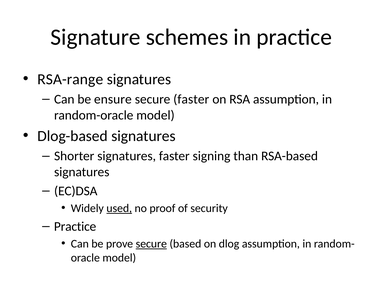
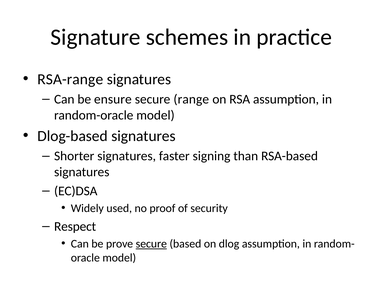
secure faster: faster -> range (191, 99)
used underline: present -> none (119, 208)
Practice: Practice -> Respect (75, 227)
